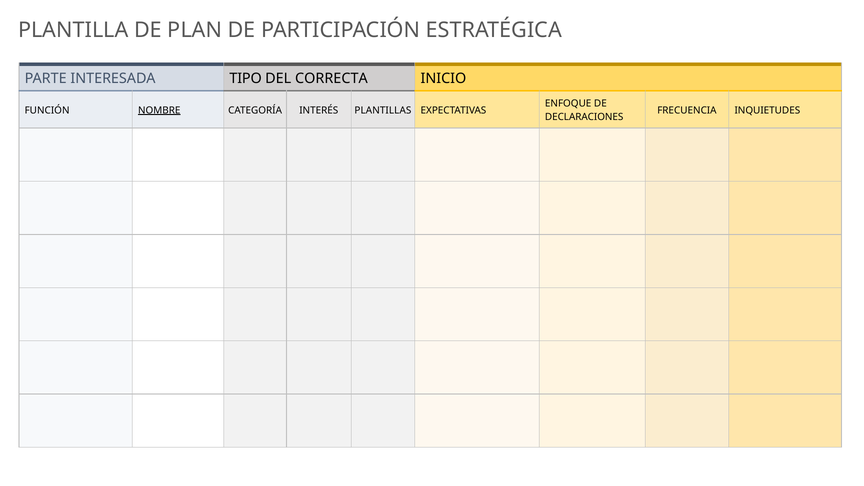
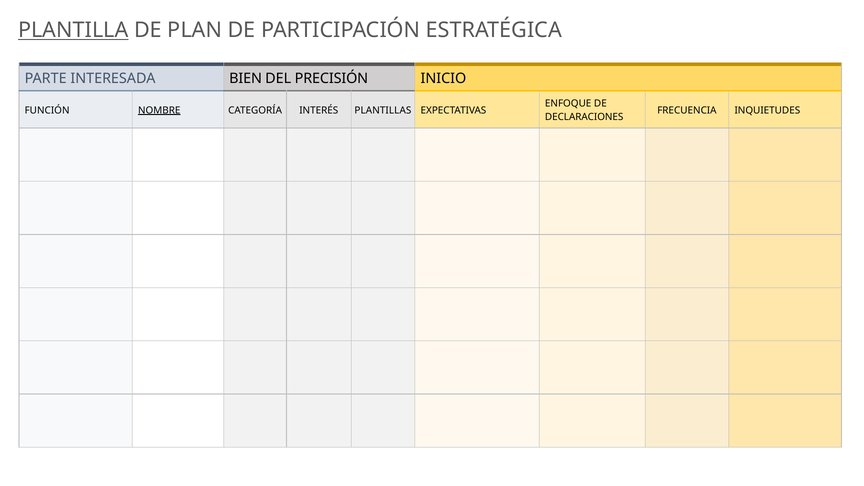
PLANTILLA underline: none -> present (73, 30)
TIPO: TIPO -> BIEN (246, 79)
CORRECTA: CORRECTA -> PRECISIÓN (331, 79)
